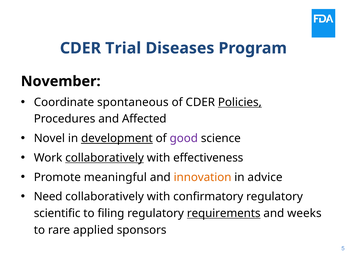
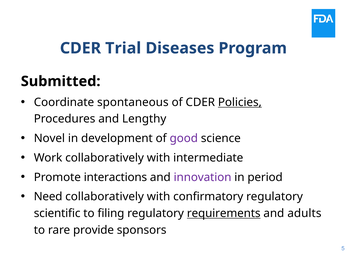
November: November -> Submitted (61, 81)
Affected: Affected -> Lengthy (144, 119)
development underline: present -> none (117, 138)
collaboratively underline: present -> none (105, 158)
effectiveness: effectiveness -> intermediate (208, 158)
meaningful: meaningful -> interactions (115, 177)
innovation colour: orange -> purple (203, 177)
advice: advice -> period (265, 177)
weeks: weeks -> adults (304, 214)
applied: applied -> provide (94, 230)
